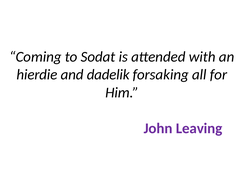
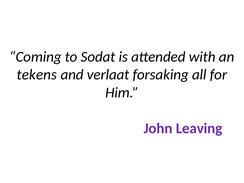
hierdie: hierdie -> tekens (37, 75)
dadelik: dadelik -> verlaat (108, 75)
